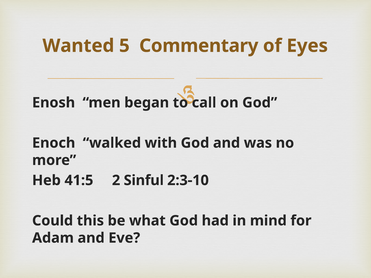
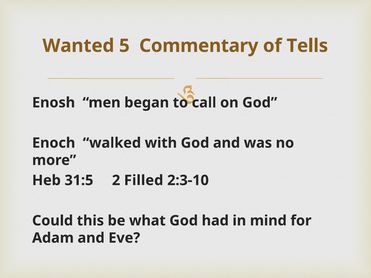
Eyes: Eyes -> Tells (307, 46)
41:5: 41:5 -> 31:5 (79, 181)
Sinful: Sinful -> Filled (144, 181)
